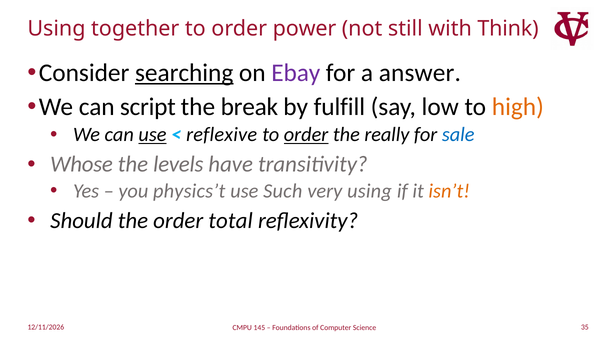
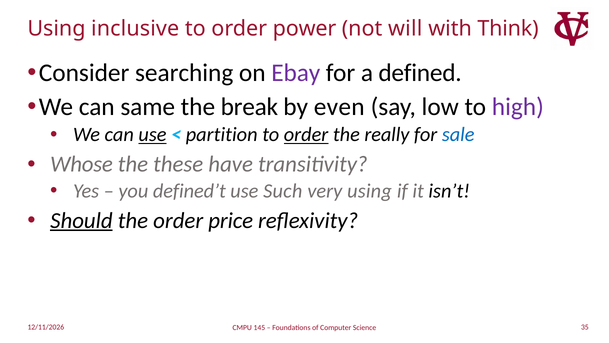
together: together -> inclusive (135, 28)
still: still -> will (405, 28)
searching underline: present -> none (184, 73)
answer: answer -> defined (420, 73)
script: script -> same (148, 107)
fulfill: fulfill -> even (339, 107)
high colour: orange -> purple (518, 107)
reflexive: reflexive -> partition (222, 135)
levels: levels -> these (178, 164)
physics’t: physics’t -> defined’t (189, 191)
isn’t colour: orange -> black (449, 191)
Should underline: none -> present (81, 220)
total: total -> price (231, 220)
